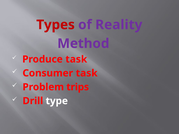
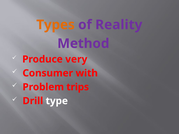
Types colour: red -> orange (56, 25)
Produce task: task -> very (76, 59)
Consumer task: task -> with (87, 73)
